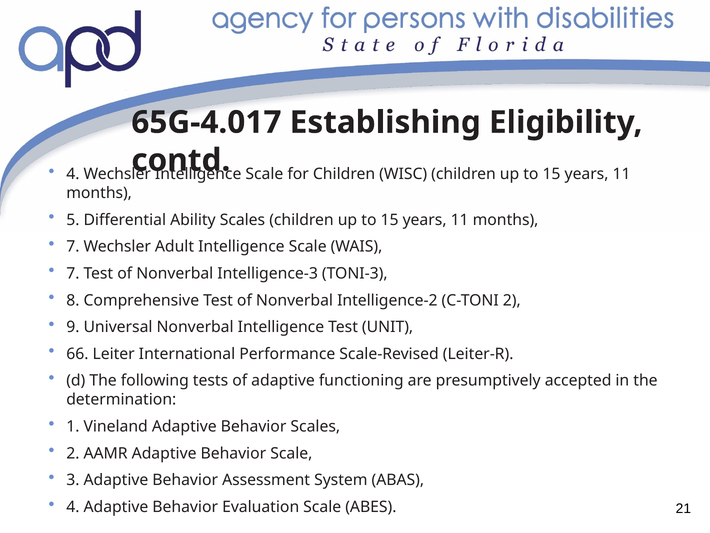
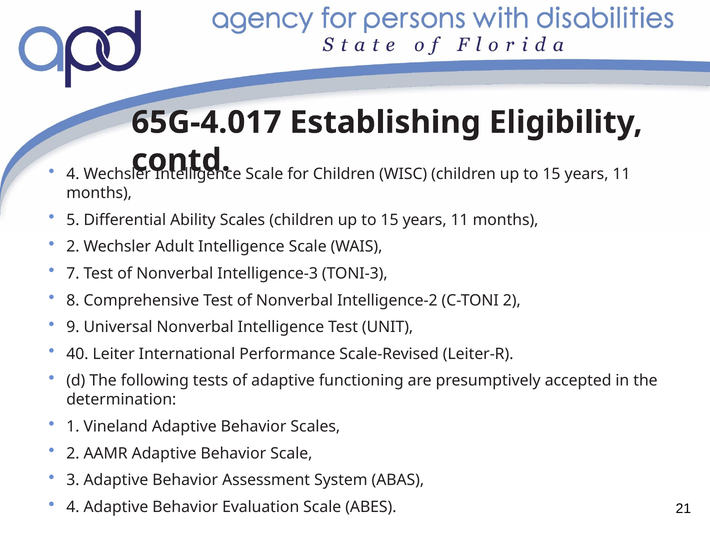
7: 7 -> 2 (73, 246)
66: 66 -> 40 (77, 354)
